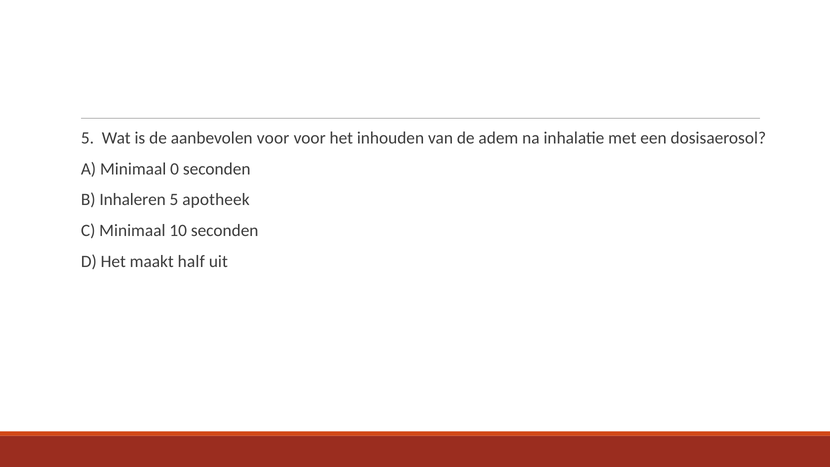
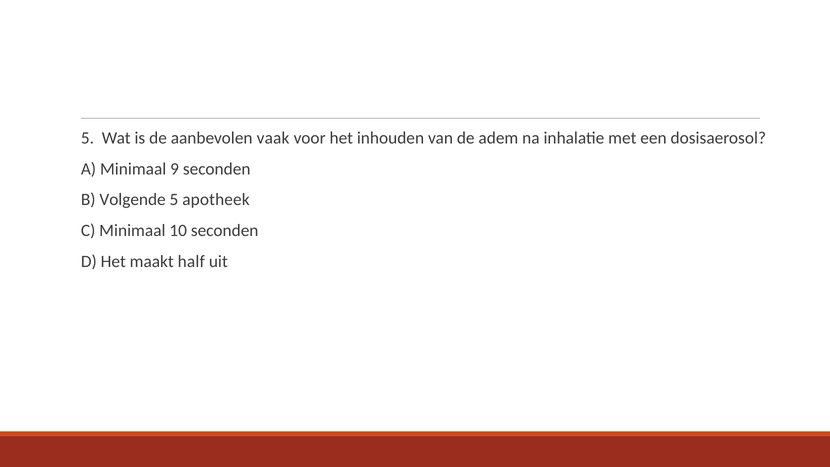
aanbevolen voor: voor -> vaak (273, 138)
0: 0 -> 9 (175, 169)
Inhaleren: Inhaleren -> Volgende (133, 200)
